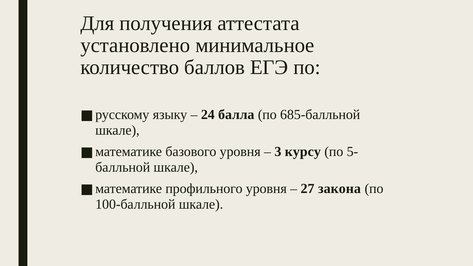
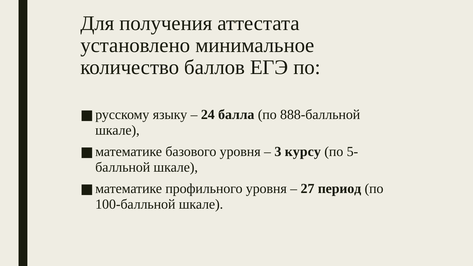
685-балльной: 685-балльной -> 888-балльной (320, 115)
закона: закона -> период (340, 189)
